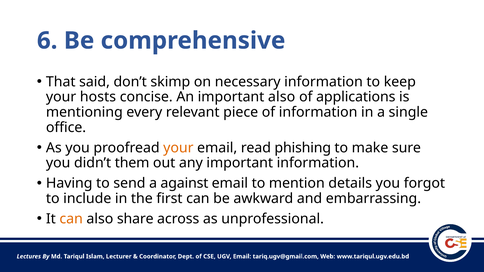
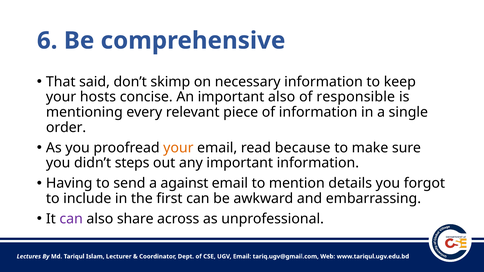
applications: applications -> responsible (356, 97)
office: office -> order (66, 128)
phishing: phishing -> because (303, 148)
them: them -> steps (132, 163)
can colour: orange -> purple (71, 219)
